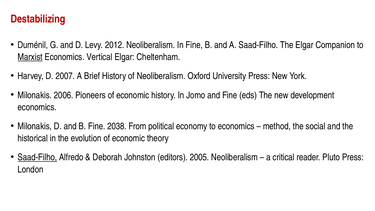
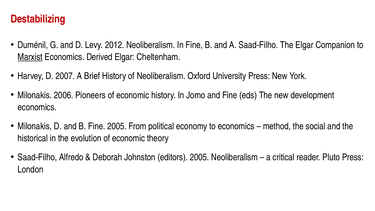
Vertical: Vertical -> Derived (100, 57)
Fine 2038: 2038 -> 2005 (117, 126)
Saad-Filho underline: present -> none (37, 157)
